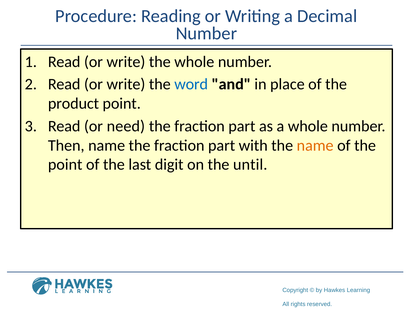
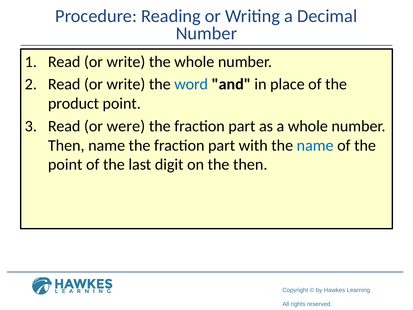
need: need -> were (126, 126)
name colour: orange -> blue (315, 145)
the until: until -> then (250, 165)
